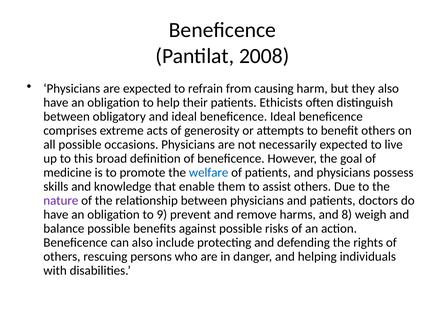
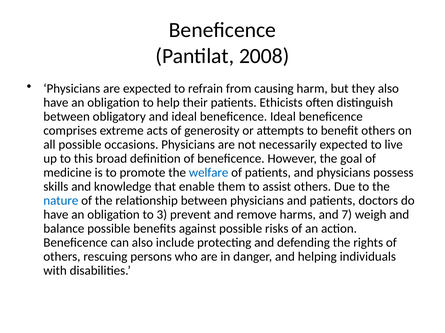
nature colour: purple -> blue (61, 201)
9: 9 -> 3 (162, 215)
8: 8 -> 7 (347, 215)
